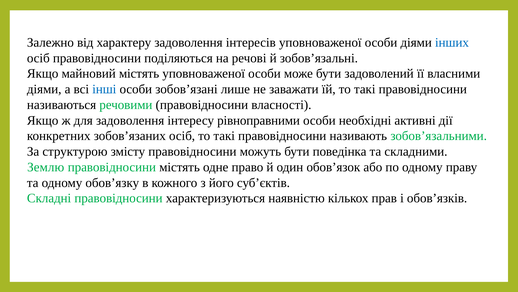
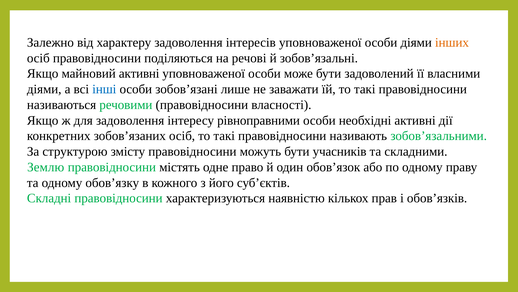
інших colour: blue -> orange (452, 42)
майновий містять: містять -> активні (139, 74)
поведінка: поведінка -> учасників (340, 151)
